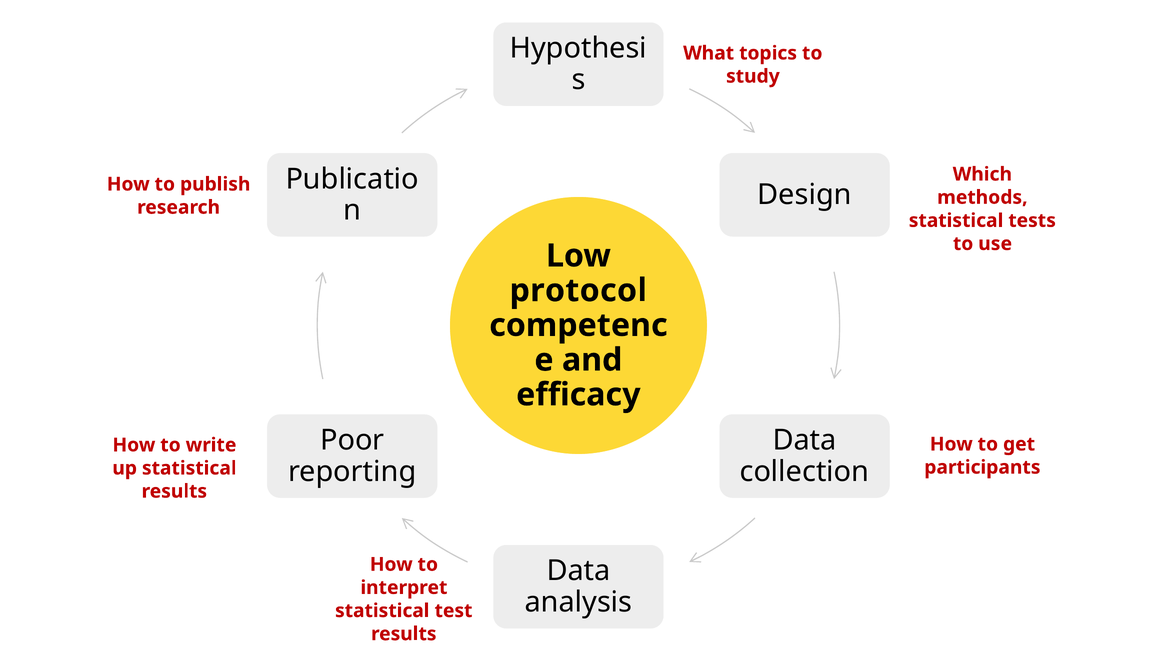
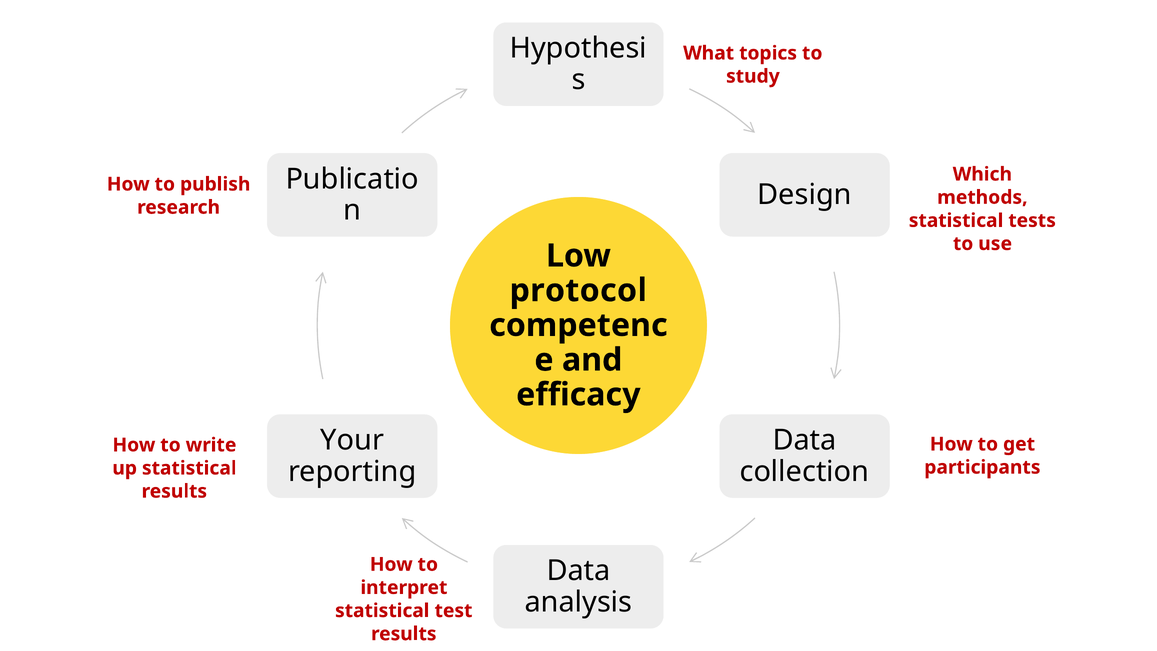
Poor: Poor -> Your (352, 440)
